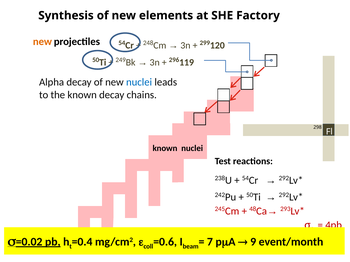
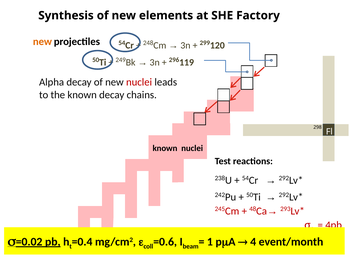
nuclei colour: blue -> red (139, 82)
7: 7 -> 1 (210, 242)
9: 9 -> 4 (253, 242)
